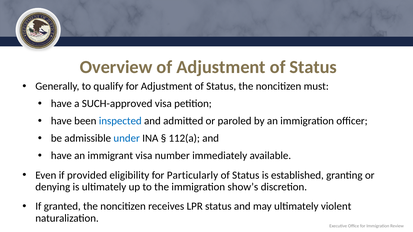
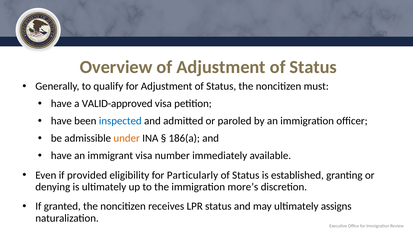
SUCH-approved: SUCH-approved -> VALID-approved (117, 104)
under colour: blue -> orange (127, 138)
112(a: 112(a -> 186(a (184, 138)
show’s: show’s -> more’s (243, 187)
violent: violent -> assigns (336, 207)
